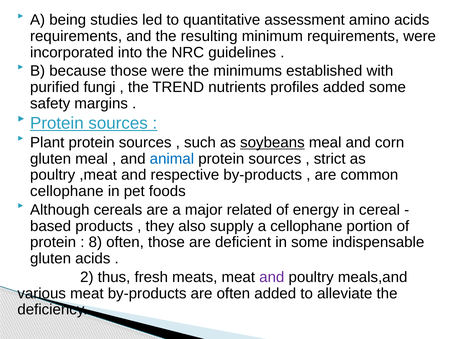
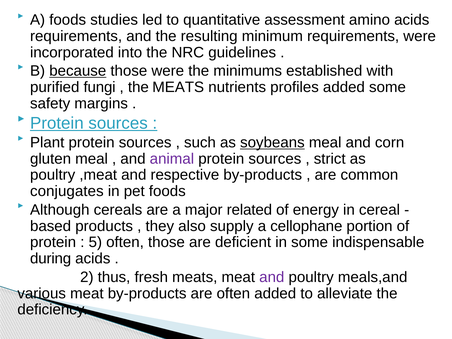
A being: being -> foods (68, 20)
because underline: none -> present (78, 71)
the TREND: TREND -> MEATS (178, 87)
animal colour: blue -> purple (172, 159)
cellophane: cellophane -> conjugates (67, 191)
8: 8 -> 5 (95, 242)
gluten: gluten -> during (51, 259)
